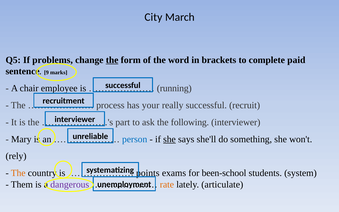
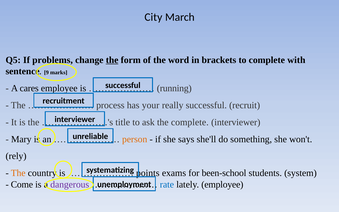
paid: paid -> with (296, 60)
chair: chair -> cares (29, 88)
part: part -> title (123, 122)
the following: following -> complete (190, 122)
person colour: blue -> orange (135, 139)
she underline: present -> none (169, 139)
Them: Them -> Come (22, 184)
rate colour: orange -> blue (167, 184)
lately articulate: articulate -> employee (222, 184)
